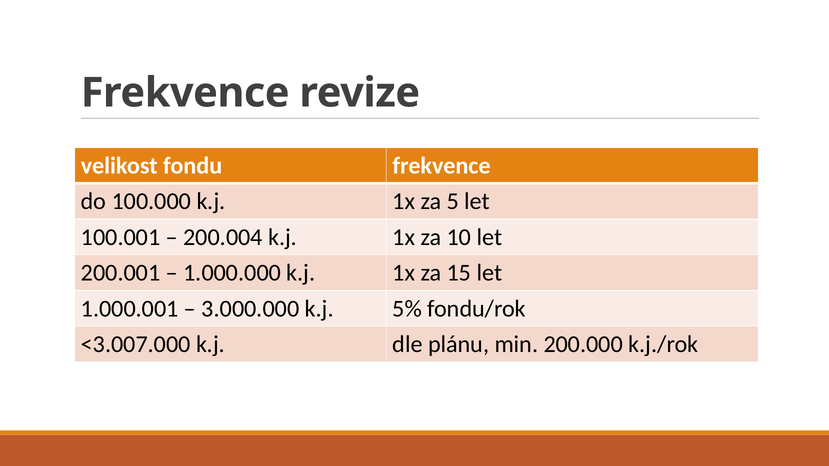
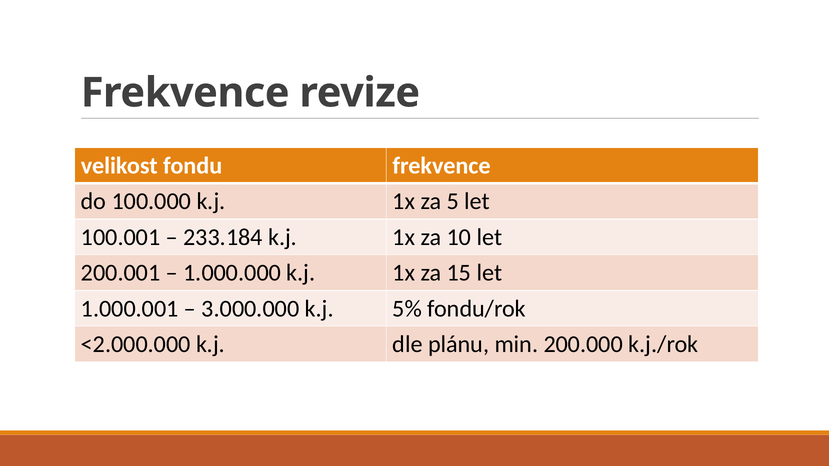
200.004: 200.004 -> 233.184 (223, 237)
<3.007.000: <3.007.000 -> <2.000.000 (136, 345)
